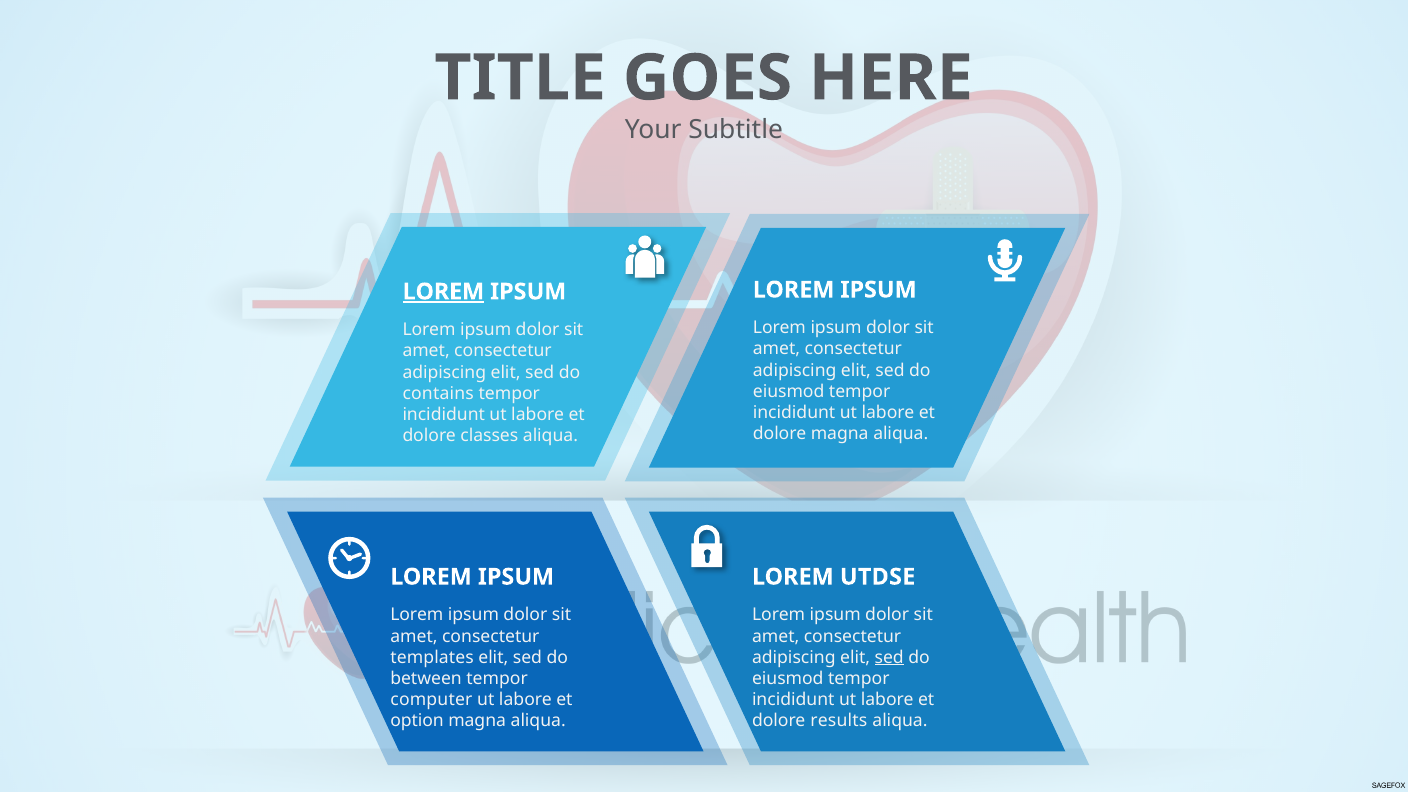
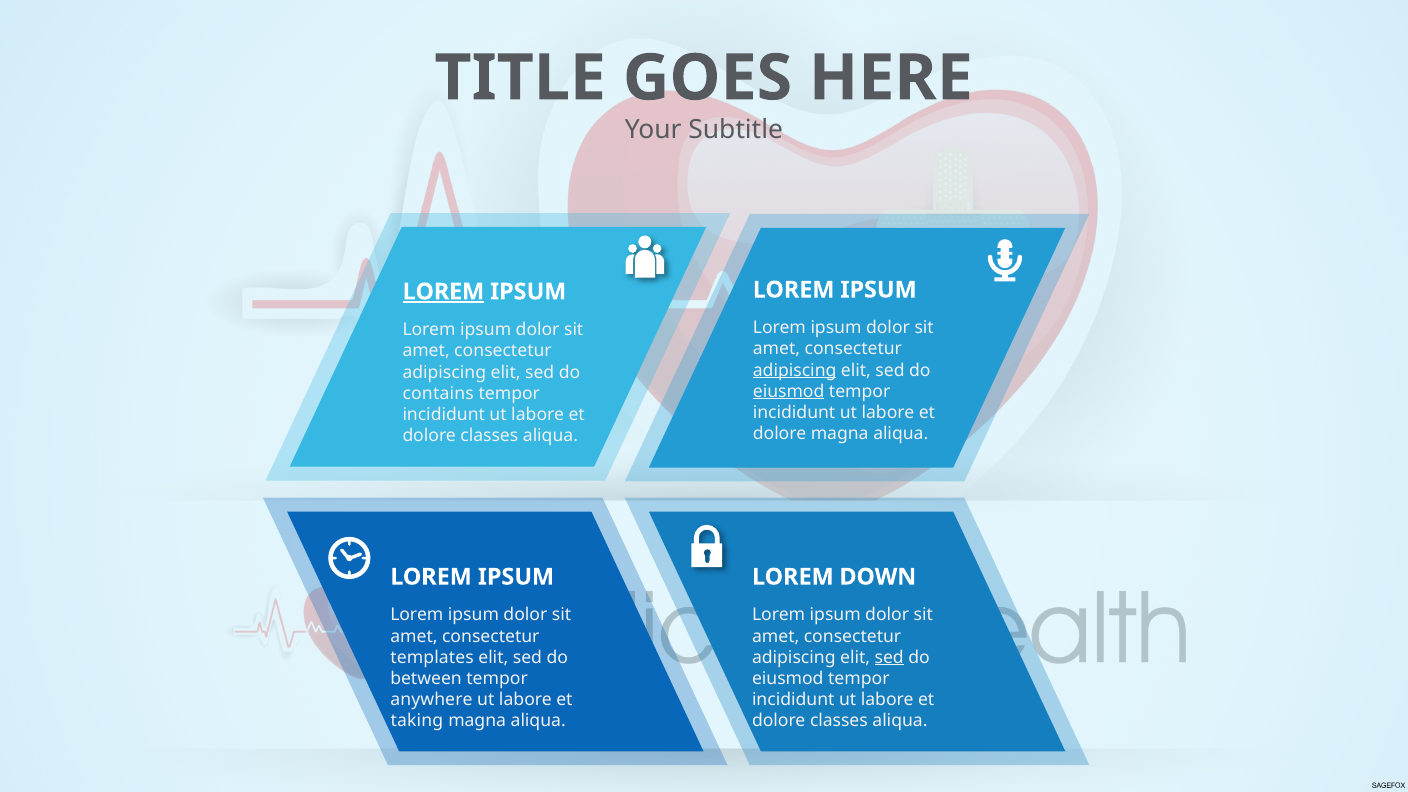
adipiscing underline: none -> present (795, 370)
eiusmod underline: none -> present (789, 391)
UTDSE: UTDSE -> DOWN (878, 577)
computer: computer -> anywhere (431, 700)
option: option -> taking (417, 721)
results: results -> classes (839, 721)
